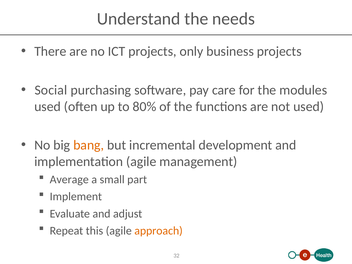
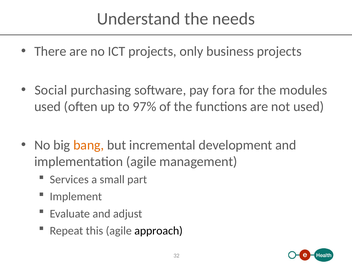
care: care -> fora (224, 90)
80%: 80% -> 97% (145, 106)
Average: Average -> Services (69, 180)
approach colour: orange -> black (159, 231)
